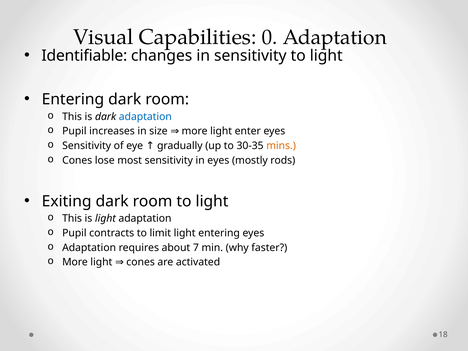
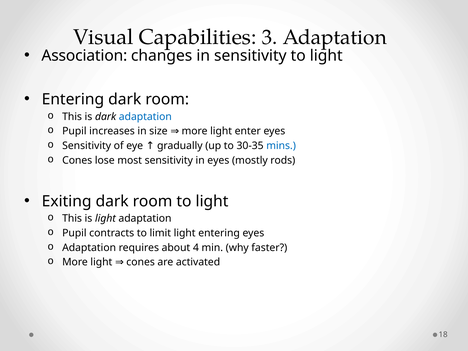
0: 0 -> 3 (270, 37)
Identifiable: Identifiable -> Association (84, 56)
mins colour: orange -> blue (281, 146)
7: 7 -> 4 (196, 248)
